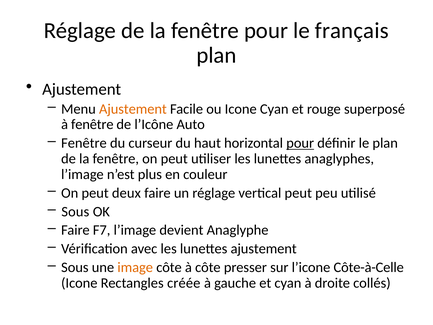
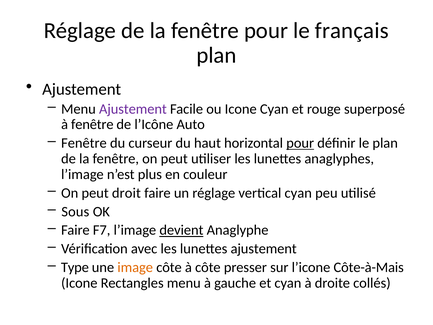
Ajustement colour: orange -> purple (133, 109)
deux: deux -> droit (126, 193)
vertical peut: peut -> cyan (298, 193)
devient underline: none -> present (181, 230)
Sous: Sous -> Type (75, 267)
Côte-à-Celle: Côte-à-Celle -> Côte-à-Mais (369, 267)
Rectangles créée: créée -> menu (184, 283)
